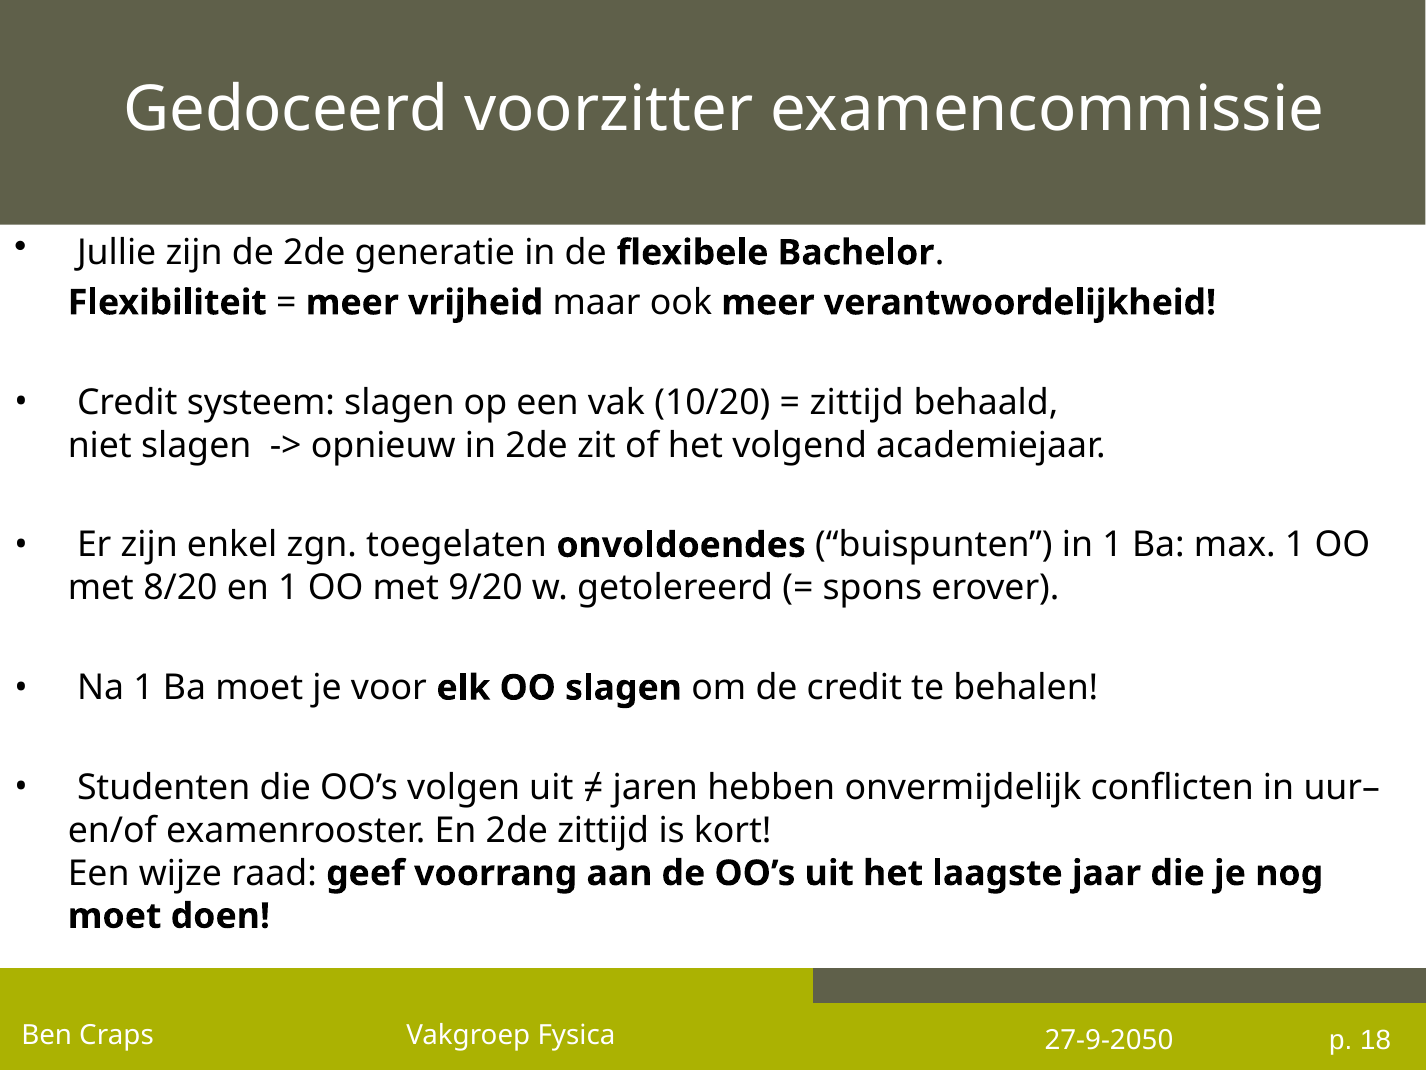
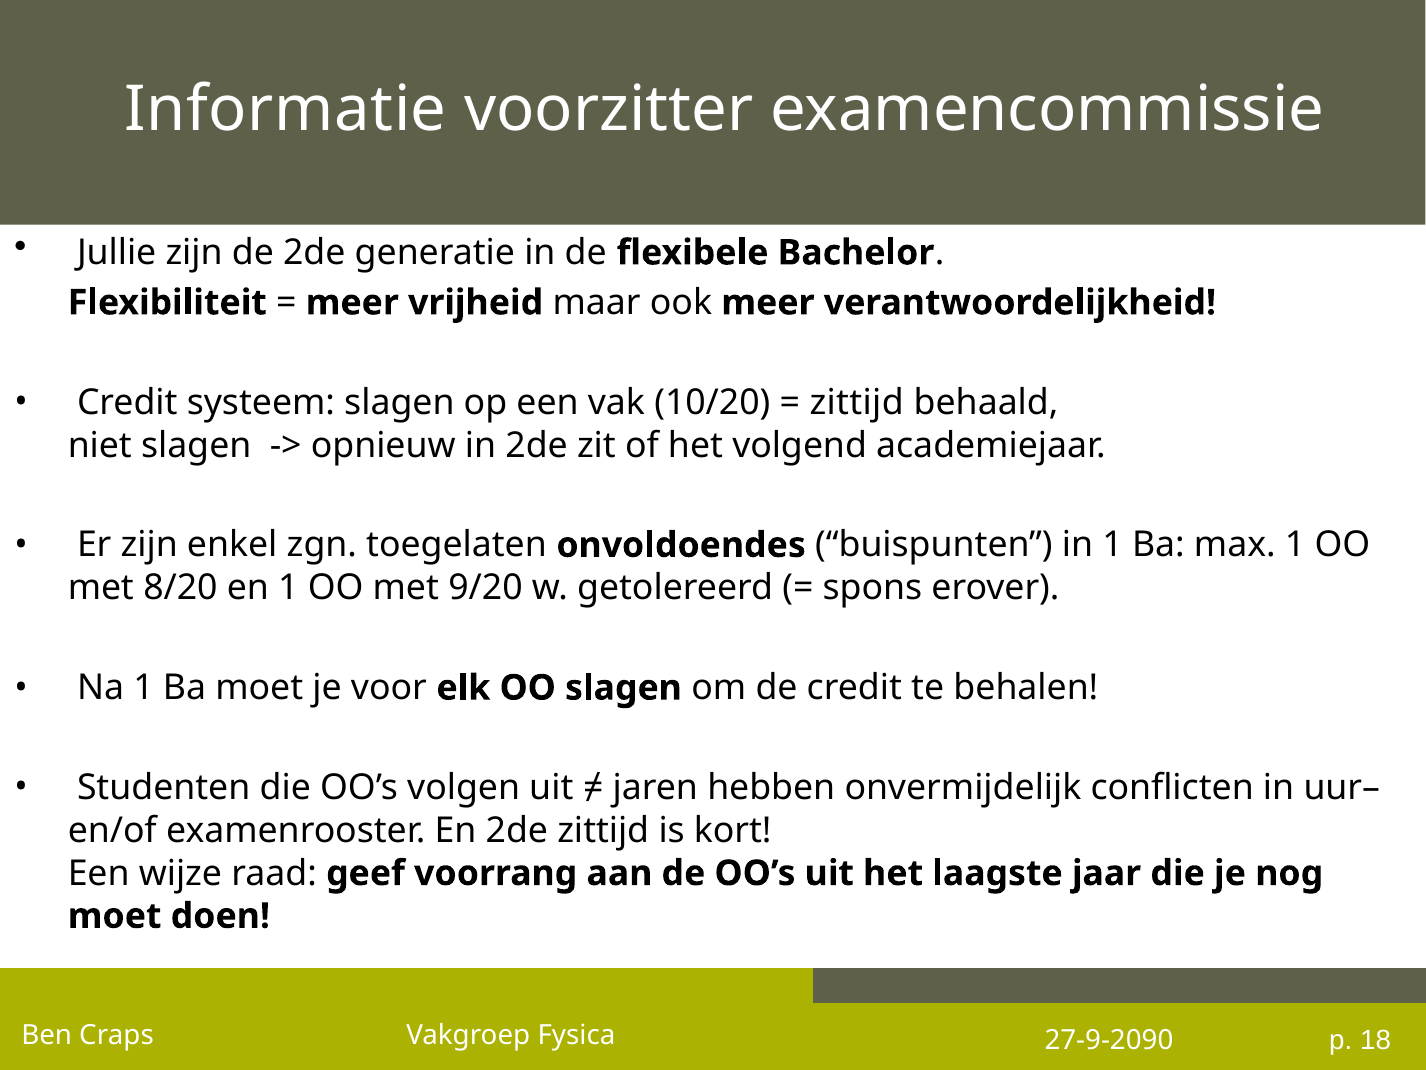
Gedoceerd: Gedoceerd -> Informatie (285, 110)
27-9-2050: 27-9-2050 -> 27-9-2090 (1109, 1040)
